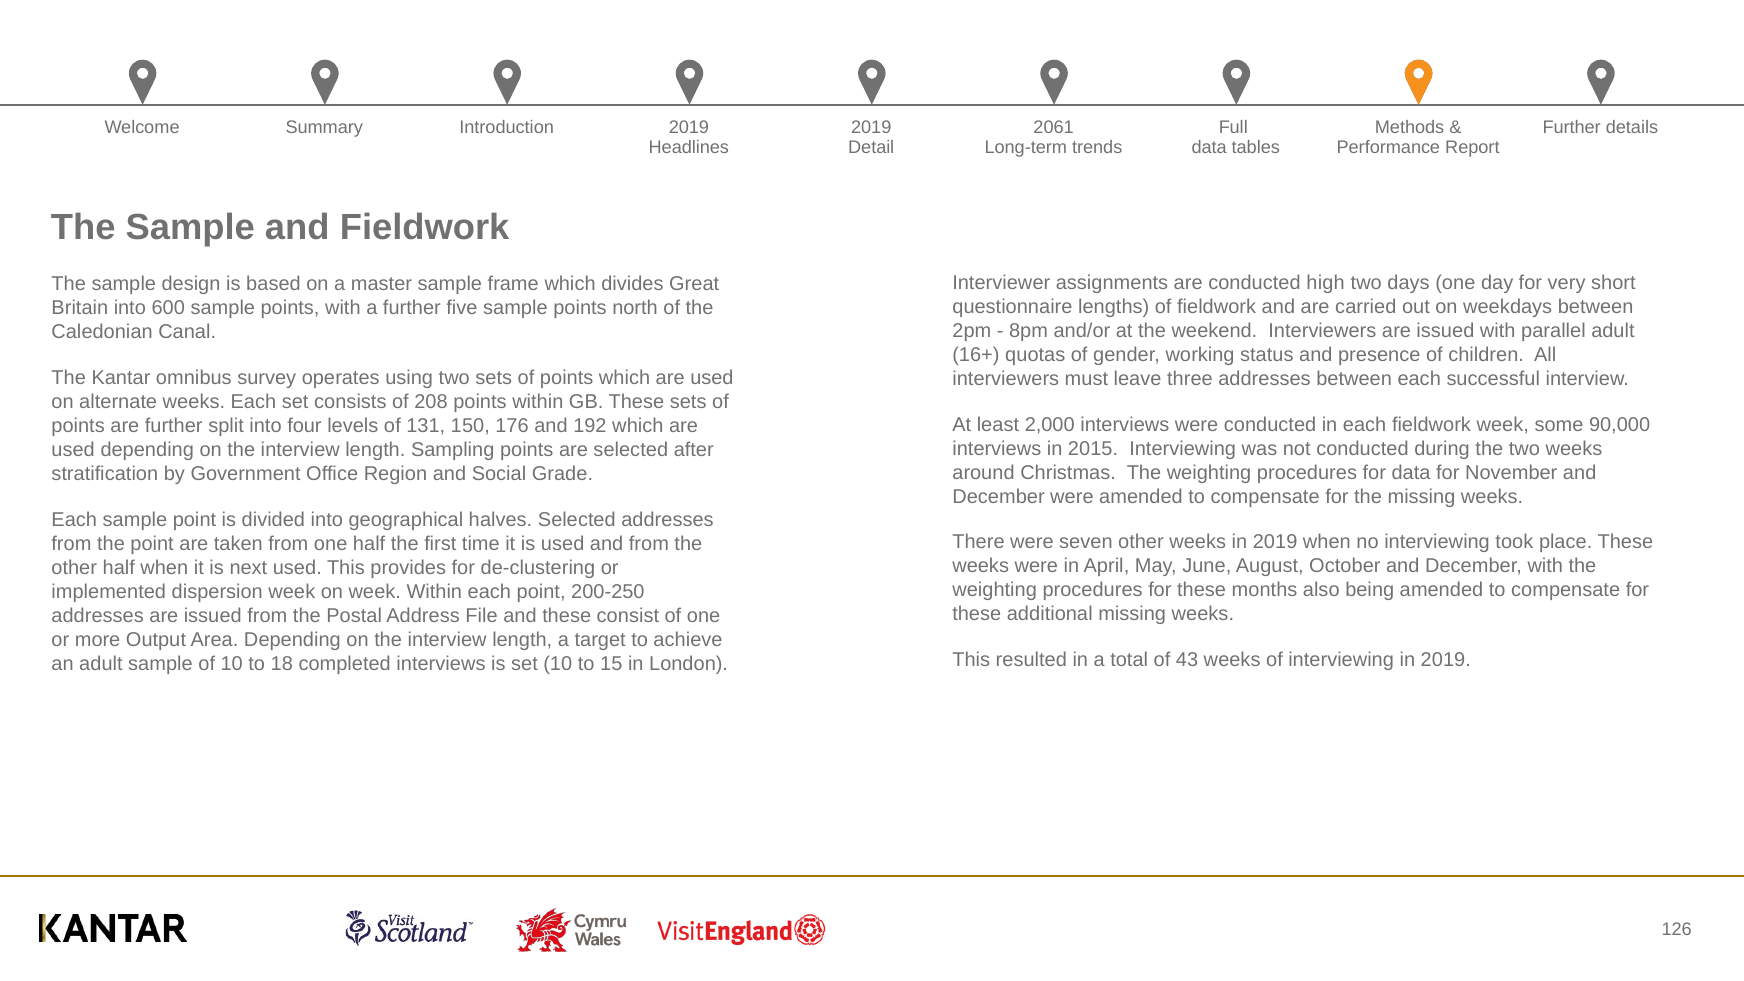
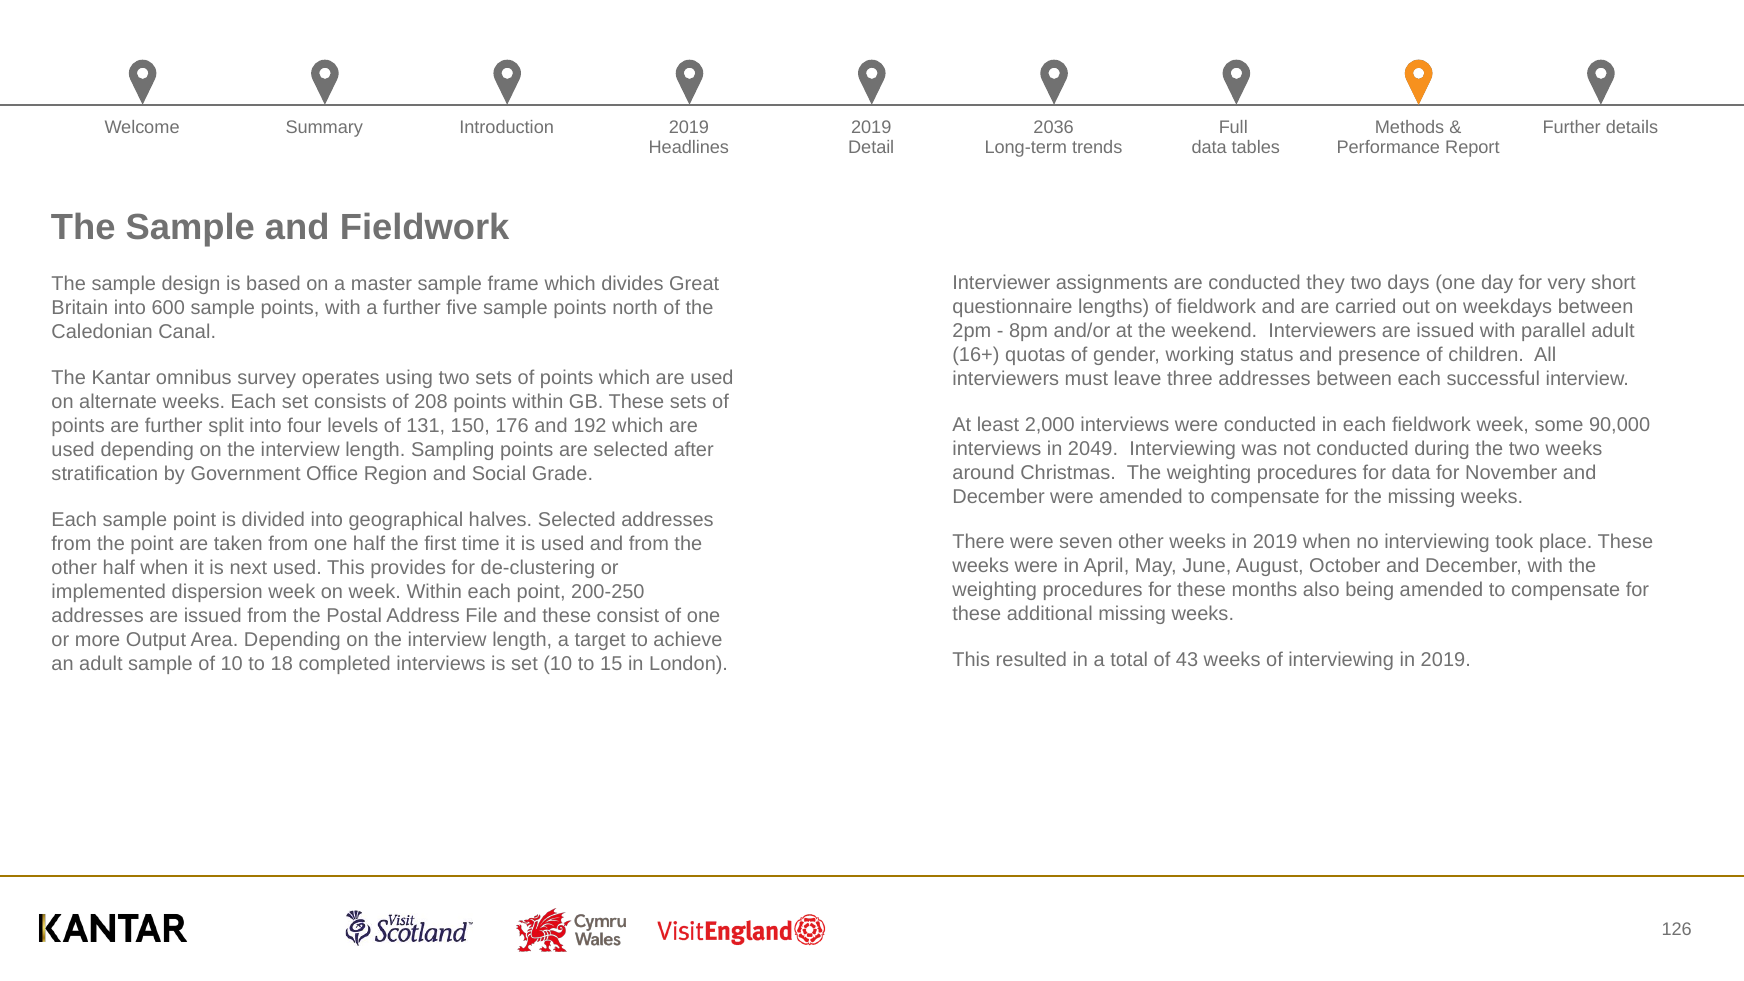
2061: 2061 -> 2036 (1054, 128)
high: high -> they (1326, 283)
2015: 2015 -> 2049 (1093, 449)
